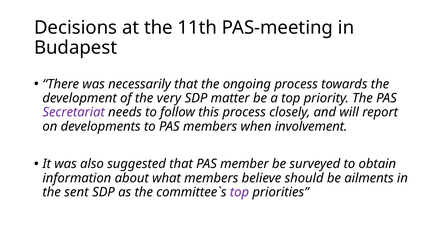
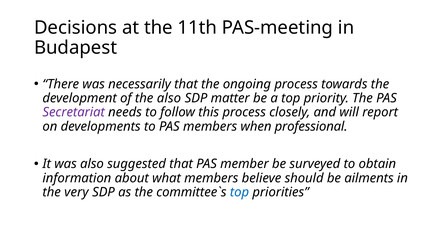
the very: very -> also (169, 98)
involvement: involvement -> professional (311, 126)
sent: sent -> very (76, 192)
top colour: purple -> blue (240, 192)
